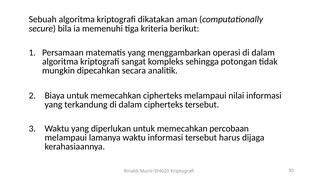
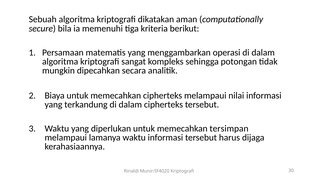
percobaan: percobaan -> tersimpan (229, 128)
